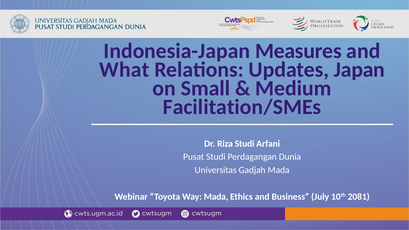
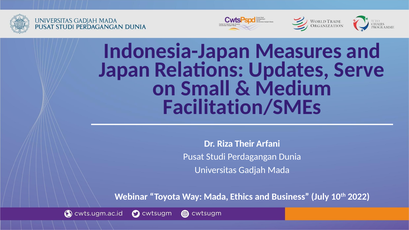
What: What -> Japan (124, 70)
Japan: Japan -> Serve (359, 70)
Riza Studi: Studi -> Their (245, 144)
2081: 2081 -> 2022 (359, 197)
